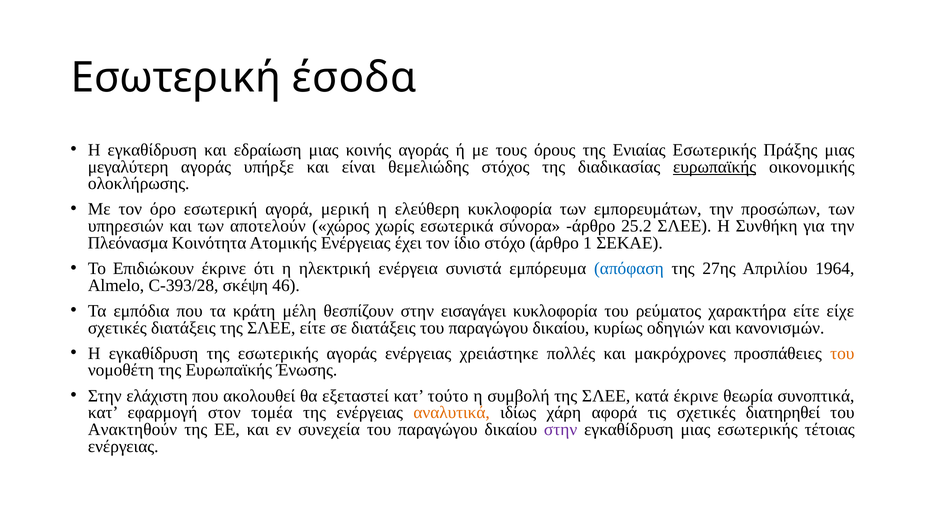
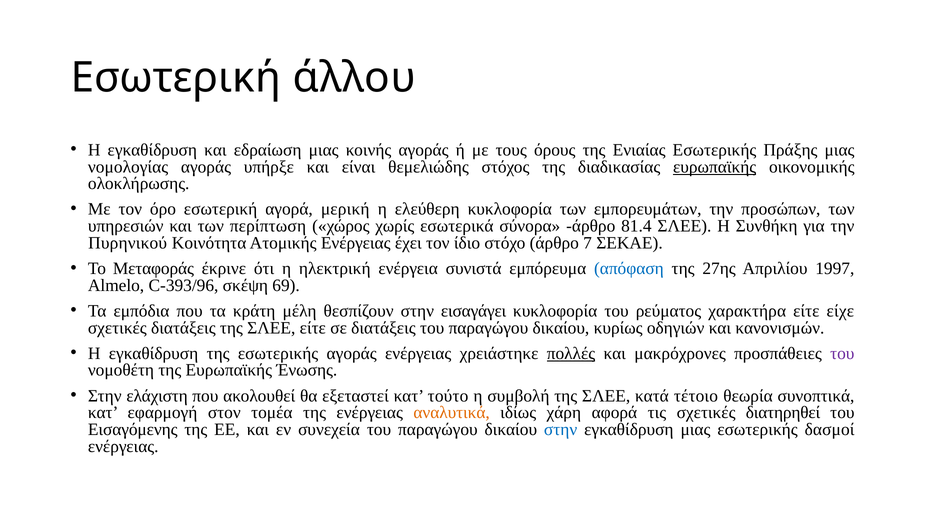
έσοδα: έσοδα -> άλλου (354, 78)
μεγαλύτερη: μεγαλύτερη -> νομολογίας (128, 167)
αποτελούν: αποτελούν -> περίπτωση (268, 226)
25.2: 25.2 -> 81.4 (636, 226)
Πλεόνασμα: Πλεόνασμα -> Πυρηνικού (128, 243)
1: 1 -> 7 (588, 243)
Επιδιώκουν: Επιδιώκουν -> Μεταφοράς (153, 268)
1964: 1964 -> 1997 (835, 268)
C-393/28: C-393/28 -> C-393/96 (183, 285)
46: 46 -> 69 (286, 285)
πολλές underline: none -> present (571, 353)
του colour: orange -> purple (842, 353)
κατά έκρινε: έκρινε -> τέτοιο (696, 396)
Ανακτηθούν: Ανακτηθούν -> Εισαγόμενης (133, 429)
στην colour: purple -> blue (561, 429)
τέτοιας: τέτοιας -> δασμοί (830, 429)
